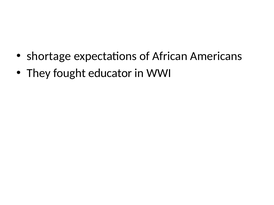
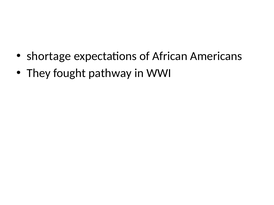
educator: educator -> pathway (110, 73)
